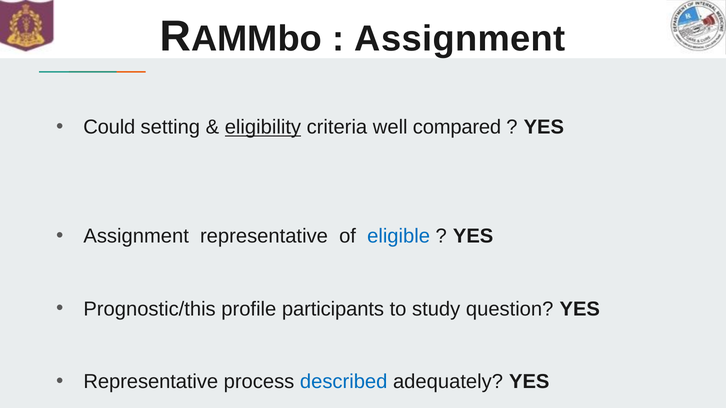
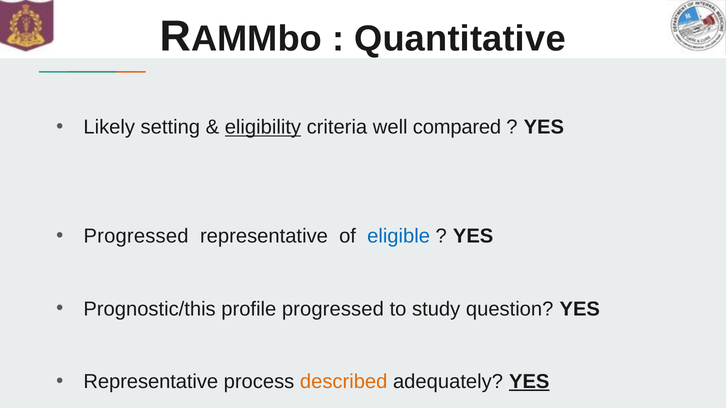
Assignment: Assignment -> Quantitative (460, 39)
Could: Could -> Likely (109, 127)
Assignment: Assignment -> Progressed (136, 237)
profile participants: participants -> progressed (333, 309)
described colour: blue -> orange (344, 382)
YES underline: none -> present (529, 382)
